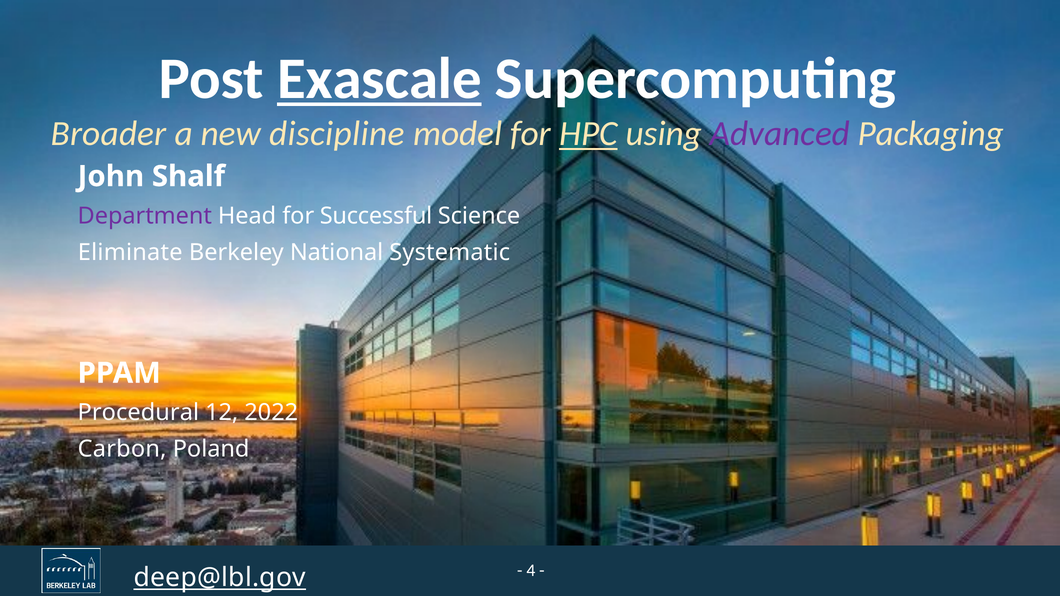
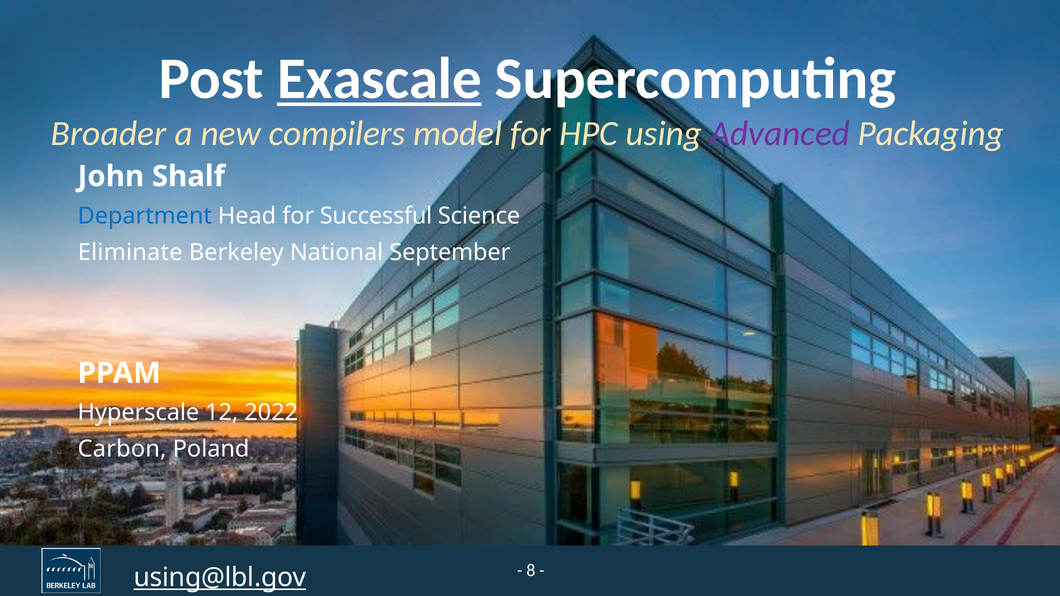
discipline: discipline -> compilers (337, 134)
HPC underline: present -> none (588, 134)
Department colour: purple -> blue (145, 216)
Systematic: Systematic -> September (450, 253)
Procedural: Procedural -> Hyperscale (138, 413)
4: 4 -> 8 (531, 571)
deep@lbl.gov: deep@lbl.gov -> using@lbl.gov (220, 578)
